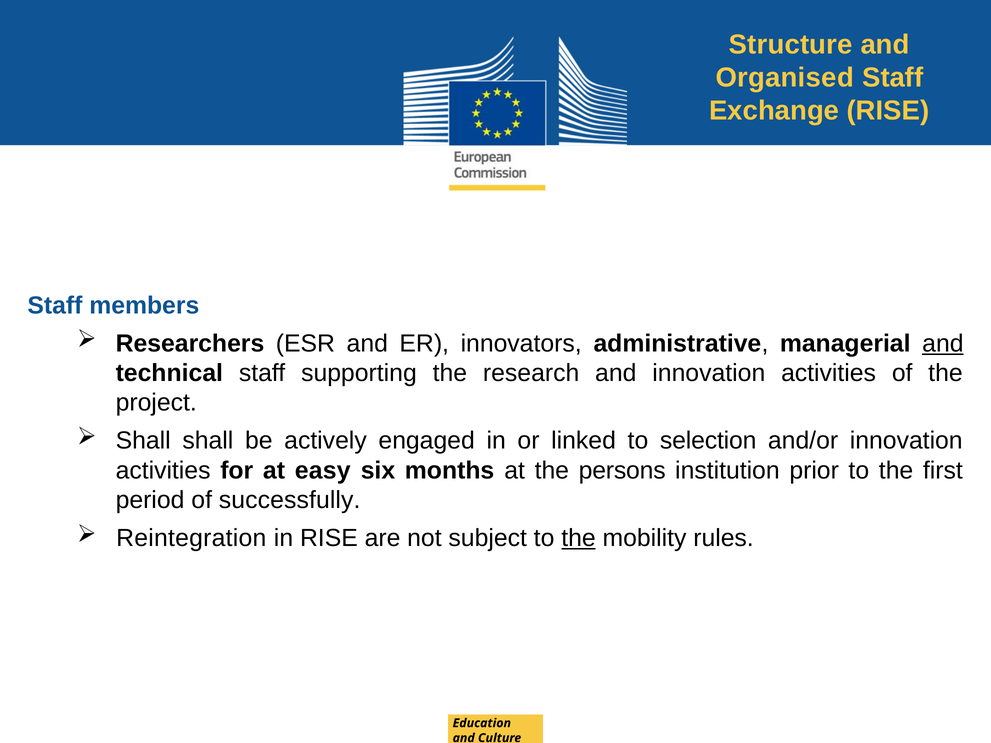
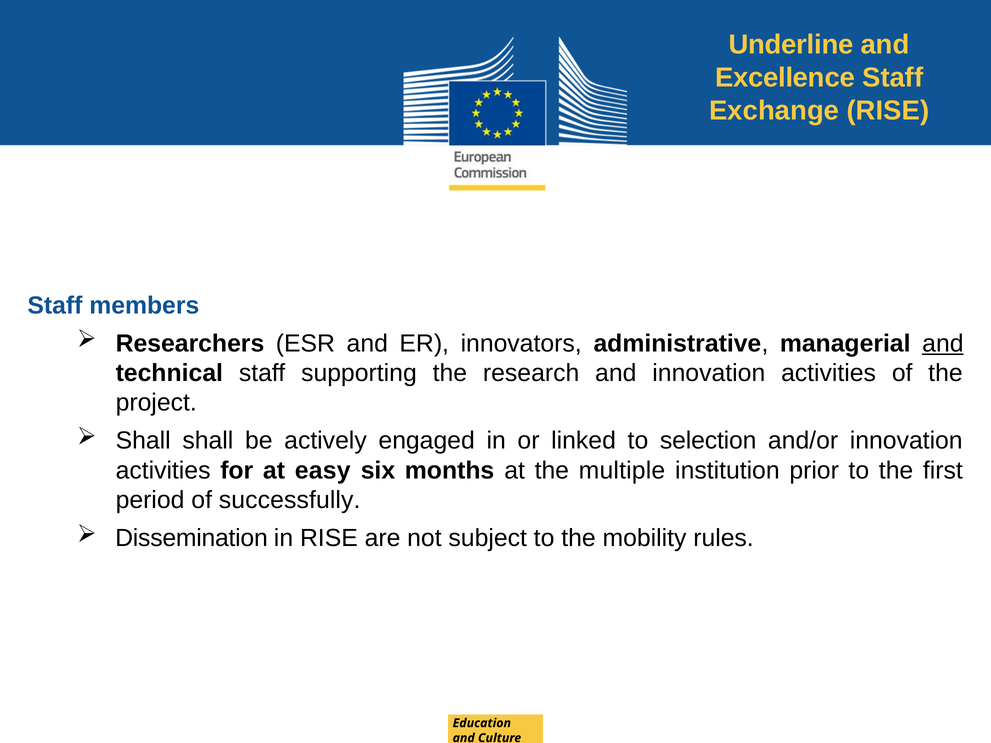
Structure: Structure -> Underline (791, 44)
Organised: Organised -> Excellence (785, 78)
persons: persons -> multiple (622, 471)
Reintegration: Reintegration -> Dissemination (192, 538)
the underline: present -> none (578, 538)
